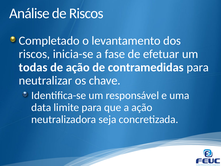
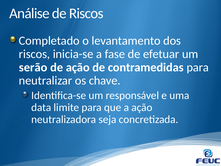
todas: todas -> serão (33, 67)
